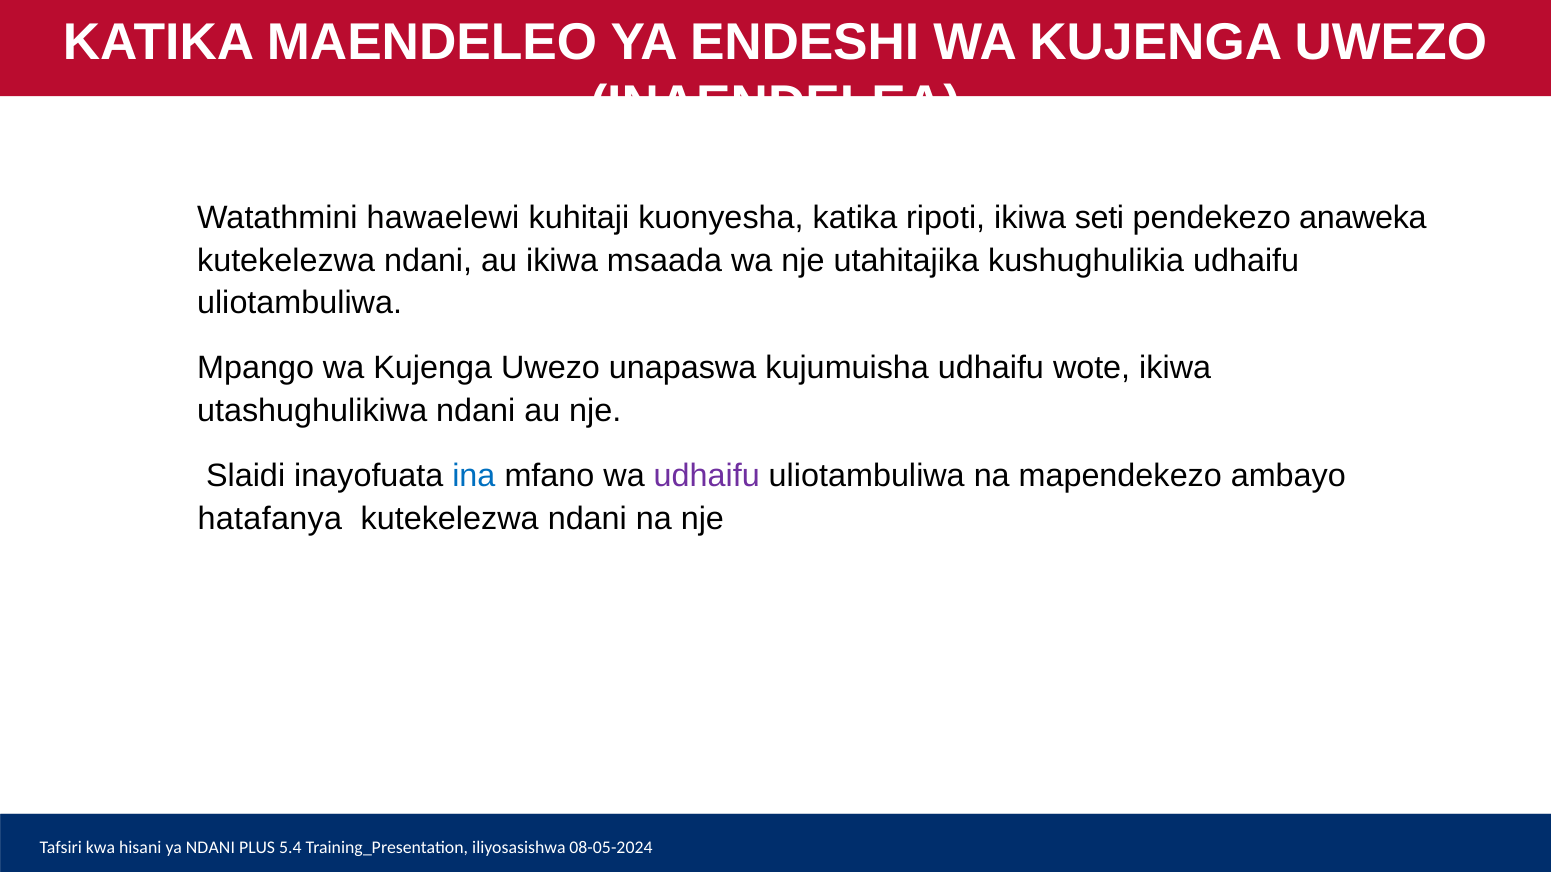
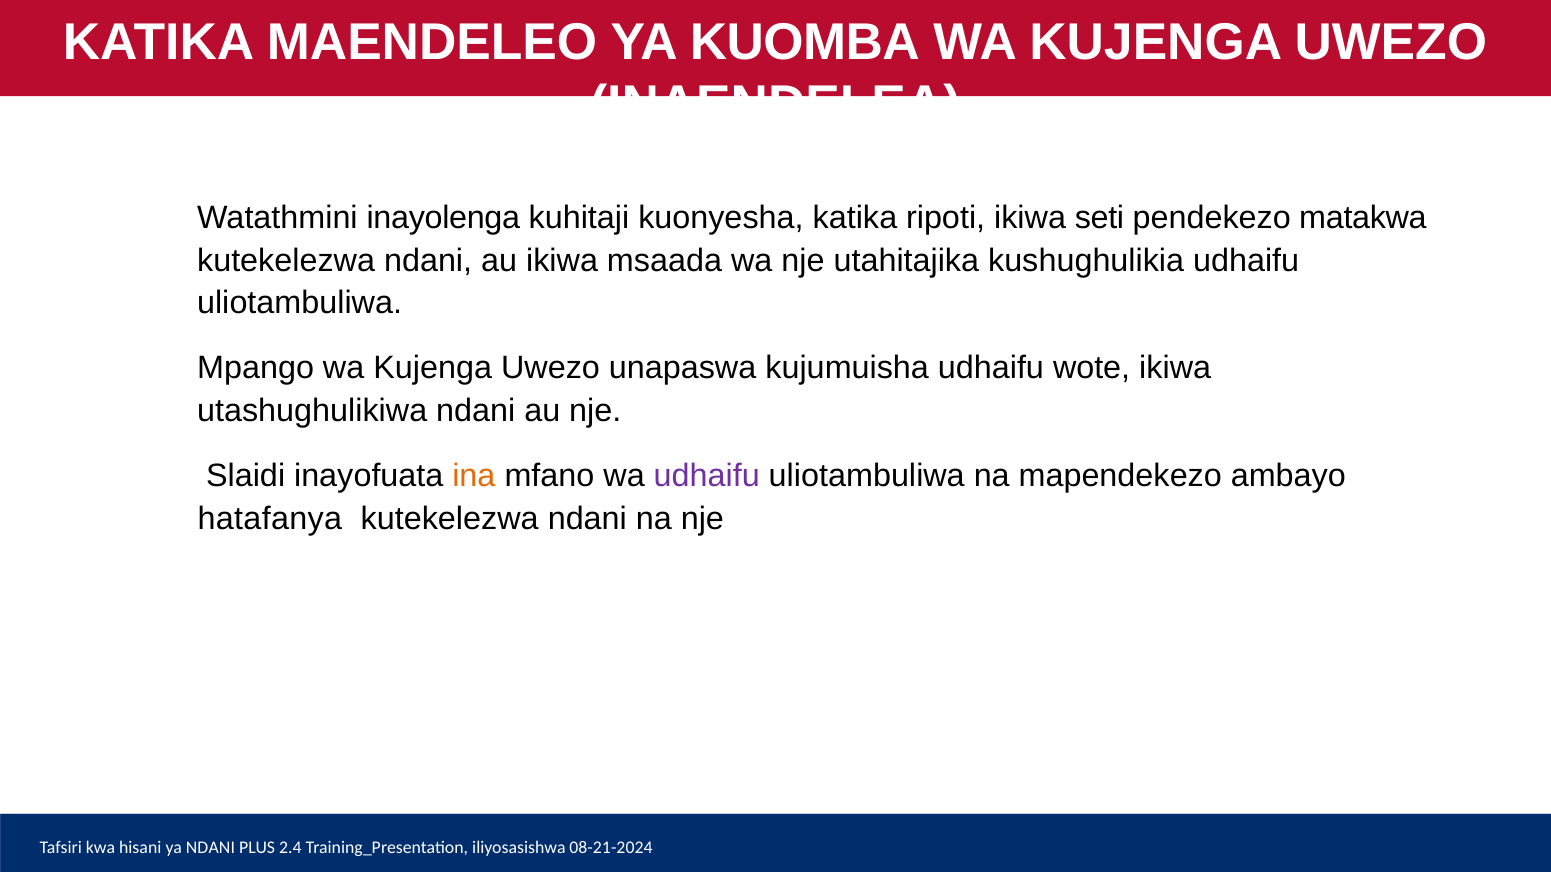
ENDESHI: ENDESHI -> KUOMBA (805, 43)
hawaelewi: hawaelewi -> inayolenga (443, 218)
anaweka: anaweka -> matakwa (1363, 218)
ina colour: blue -> orange (474, 476)
5.4: 5.4 -> 2.4 (290, 848)
08-05-2024: 08-05-2024 -> 08-21-2024 (611, 848)
